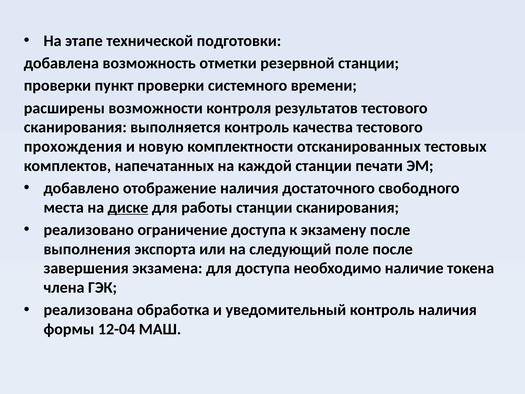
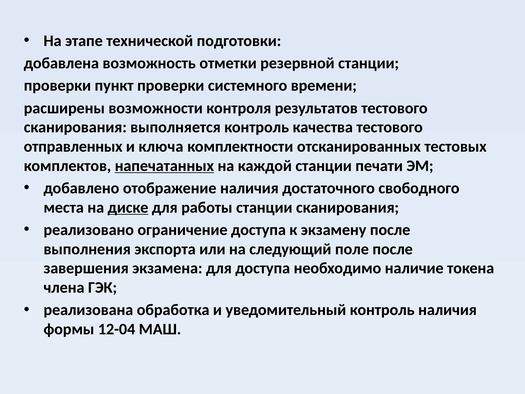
прохождения: прохождения -> отправленных (73, 146)
новую: новую -> ключа (161, 146)
напечатанных underline: none -> present (164, 166)
